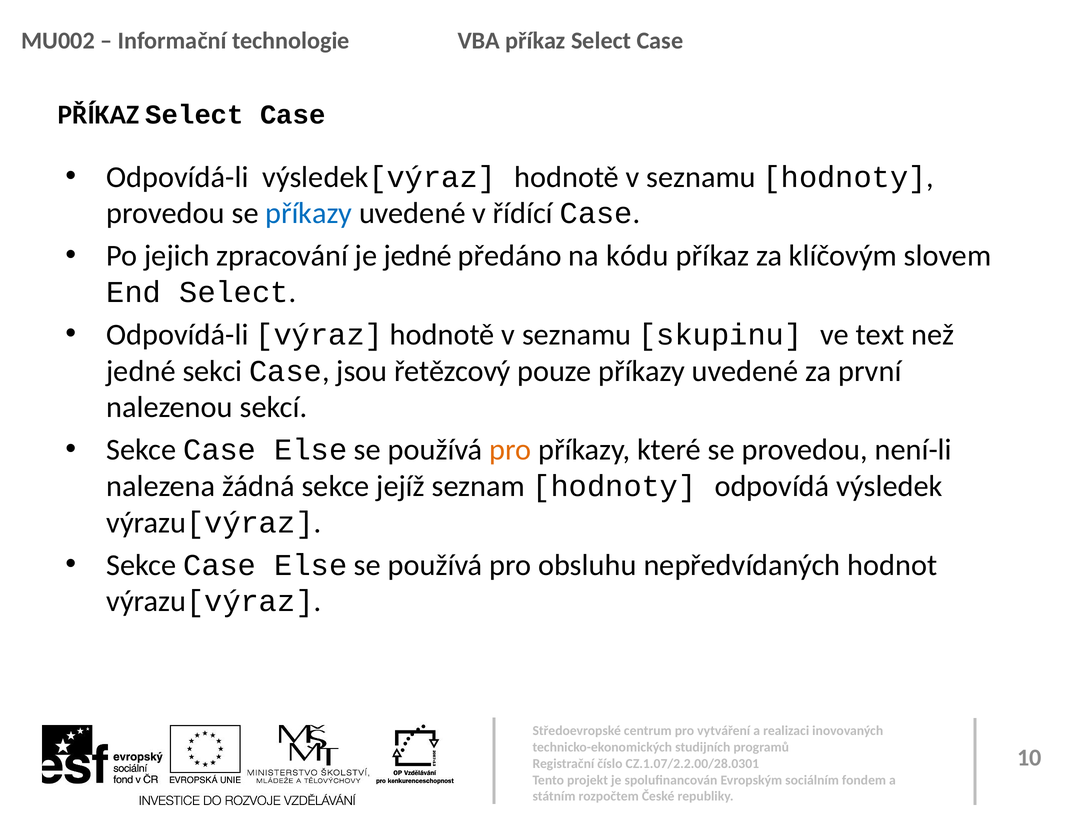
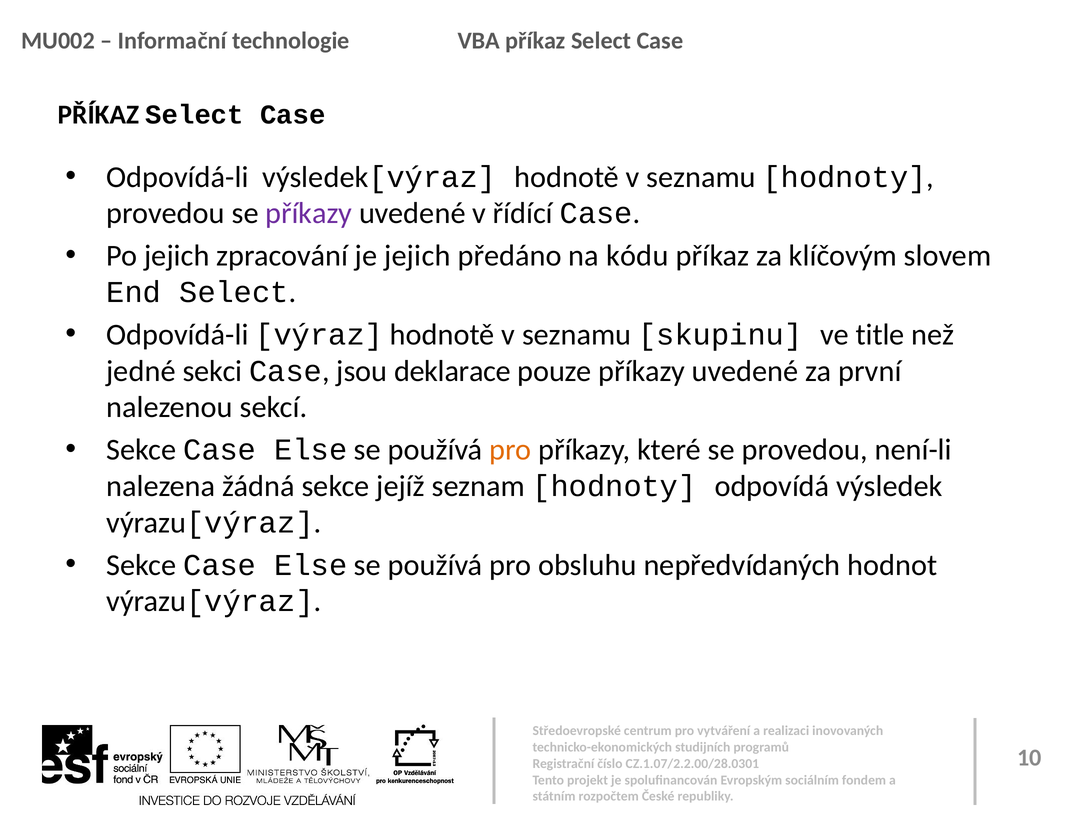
příkazy colour: blue -> purple (309, 214)
je jedné: jedné -> jejich (417, 256)
text: text -> title (880, 335)
řetězcový: řetězcový -> deklarace (452, 371)
